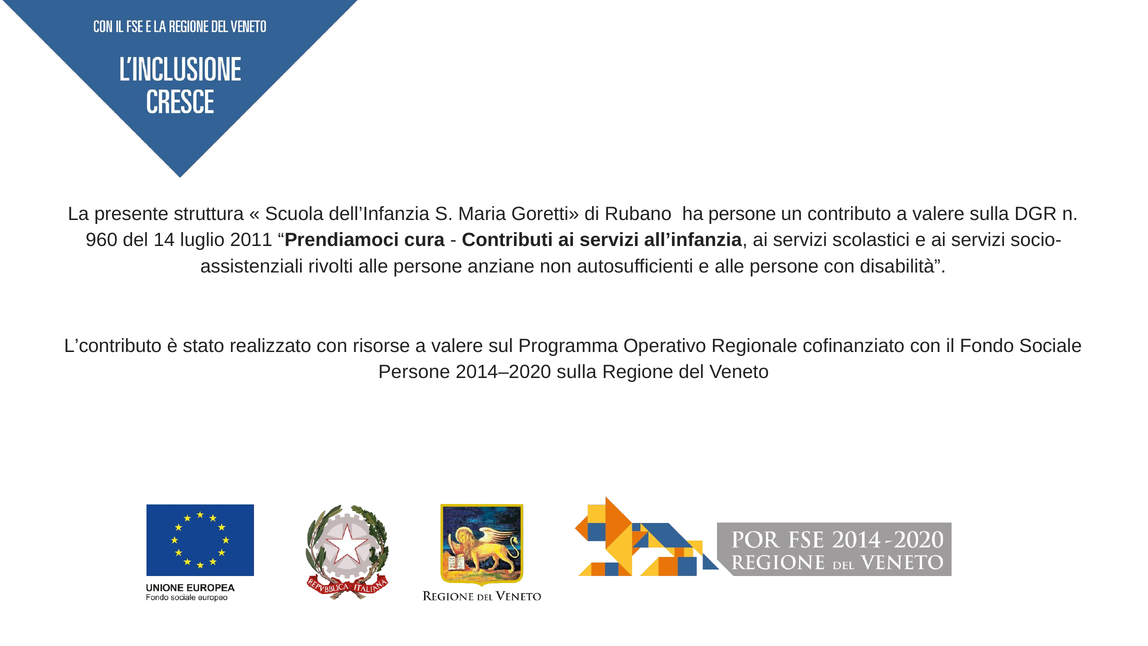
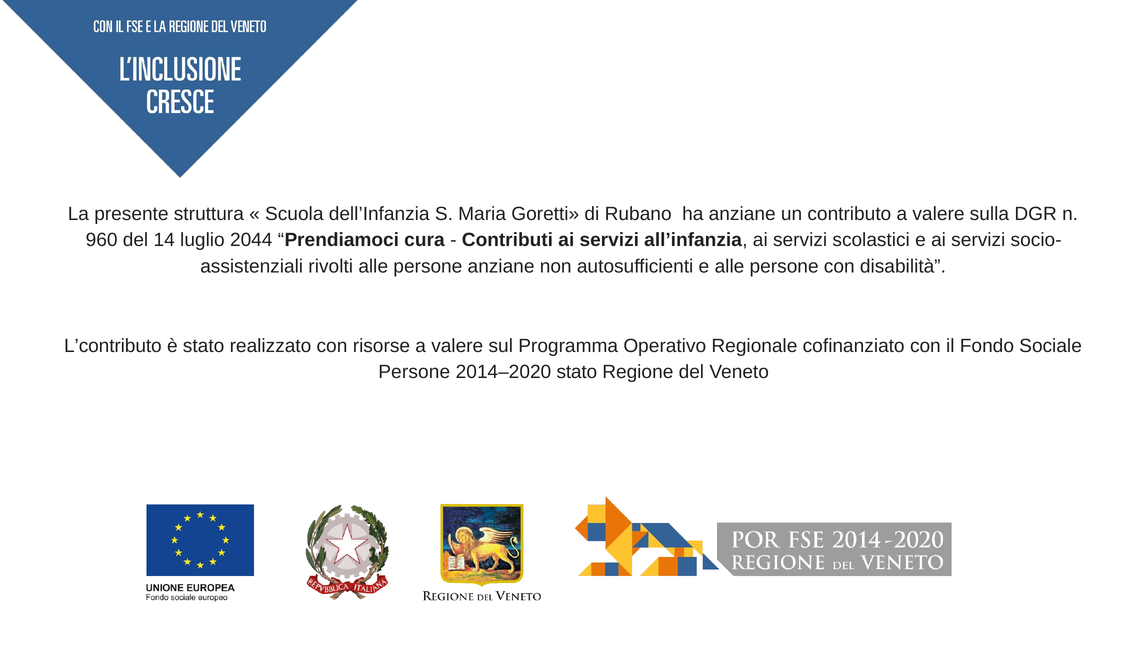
ha persone: persone -> anziane (742, 214)
2011: 2011 -> 2044 (251, 240)
2014–2020 sulla: sulla -> stato (577, 372)
